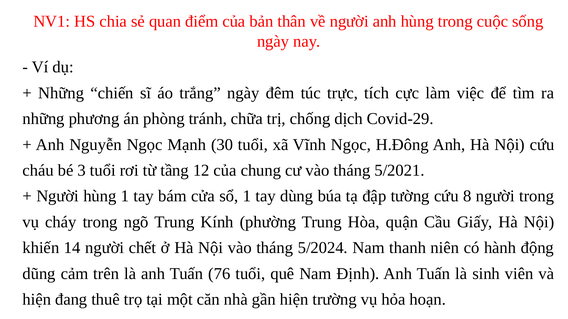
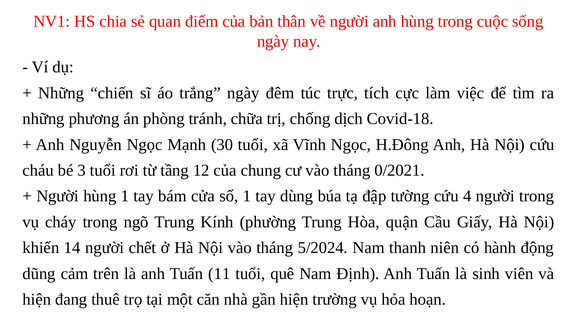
Covid-29: Covid-29 -> Covid-18 (400, 119)
5/2021: 5/2021 -> 0/2021 (400, 171)
8: 8 -> 4 (467, 196)
76: 76 -> 11 (219, 274)
